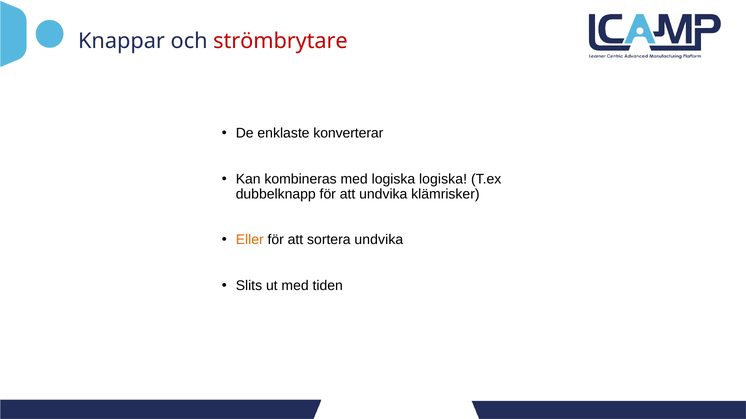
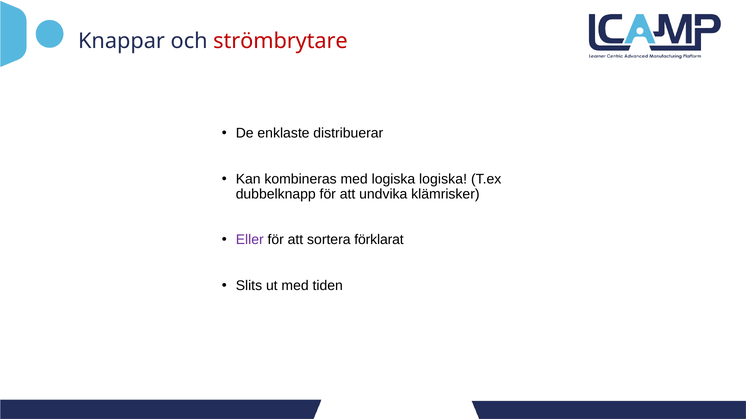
konverterar: konverterar -> distribuerar (348, 134)
Eller colour: orange -> purple (250, 240)
sortera undvika: undvika -> förklarat (379, 240)
